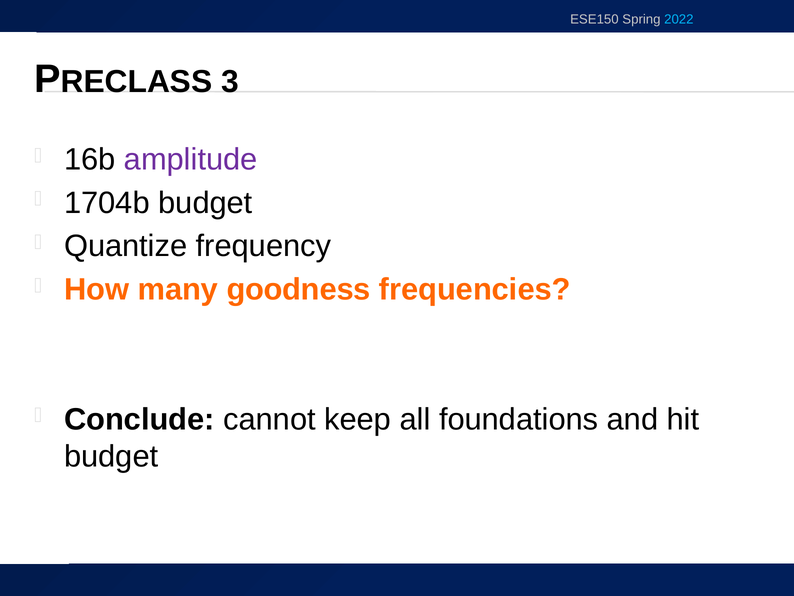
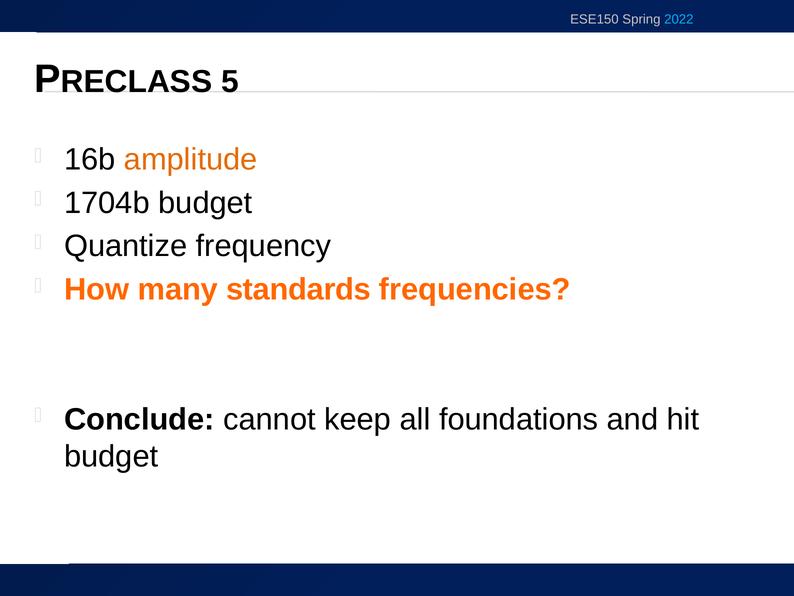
3: 3 -> 5 (230, 81)
amplitude colour: purple -> orange (191, 160)
goodness: goodness -> standards (299, 289)
